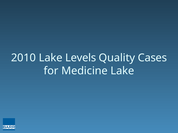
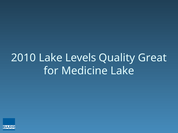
Cases: Cases -> Great (152, 58)
